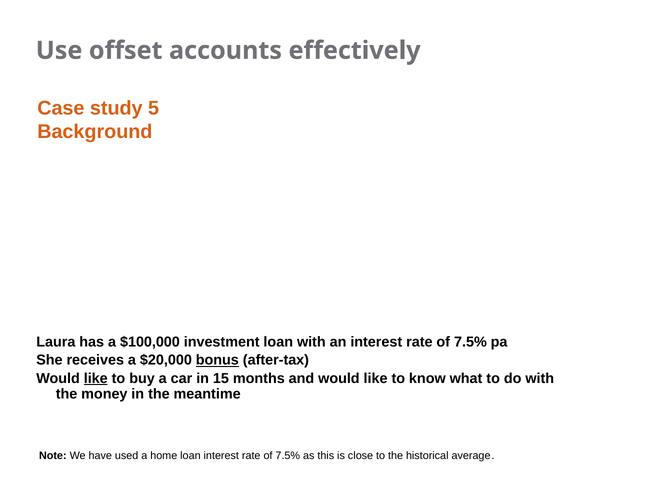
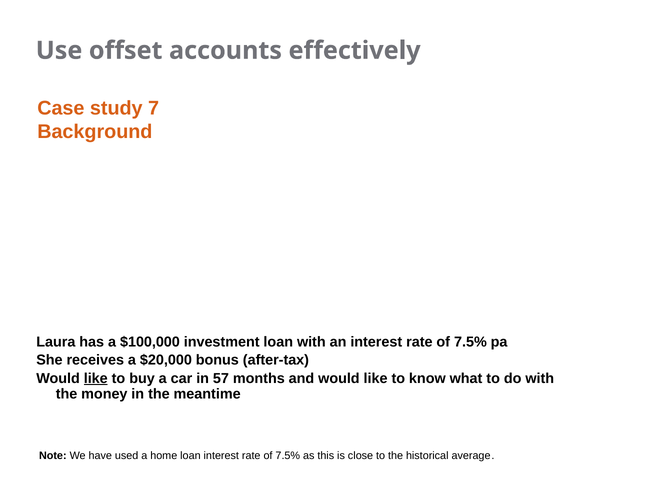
5: 5 -> 7 (154, 108)
bonus underline: present -> none (217, 360)
15: 15 -> 57 (221, 378)
